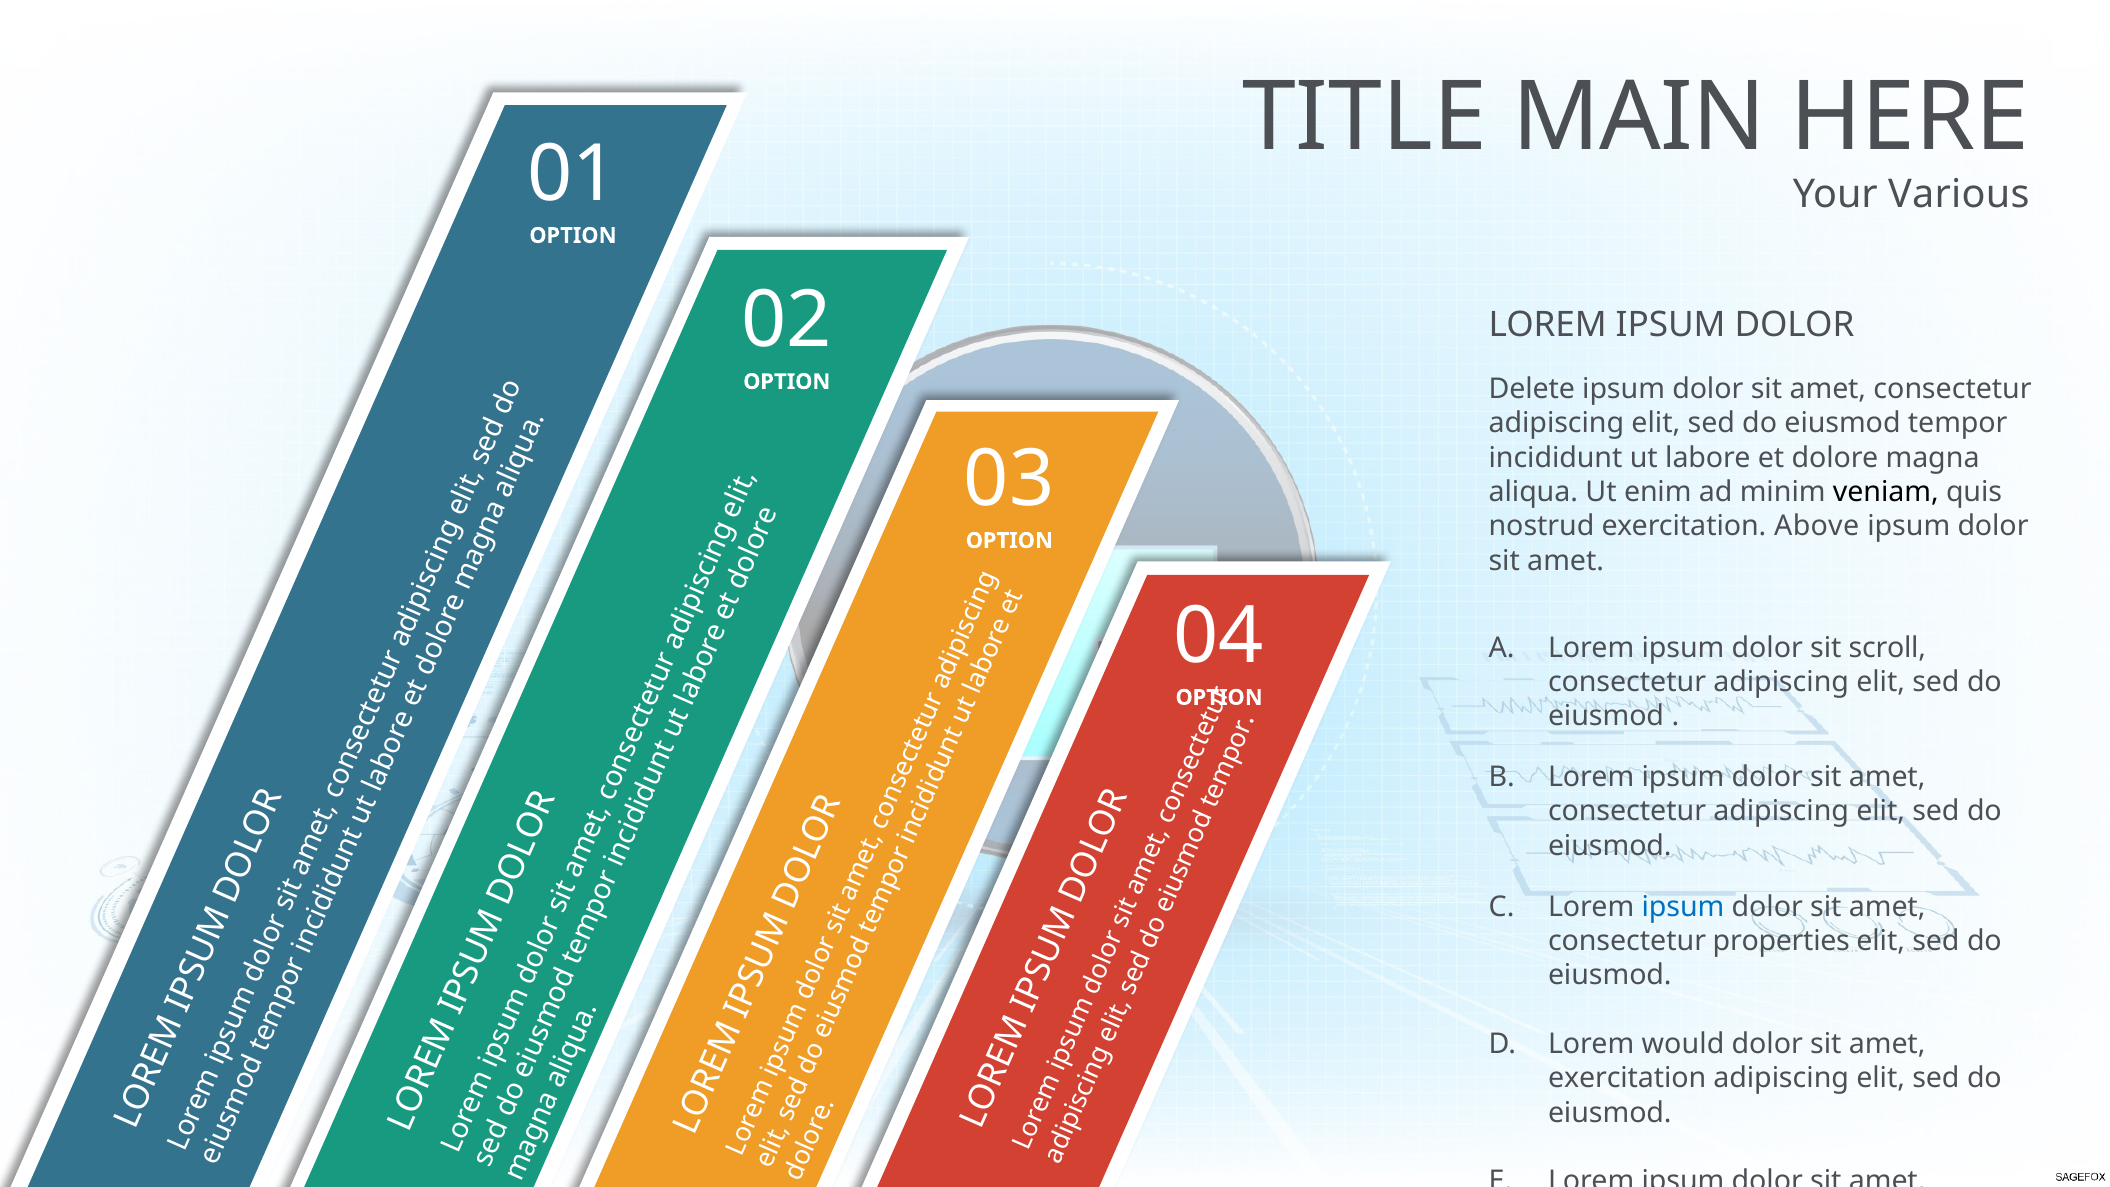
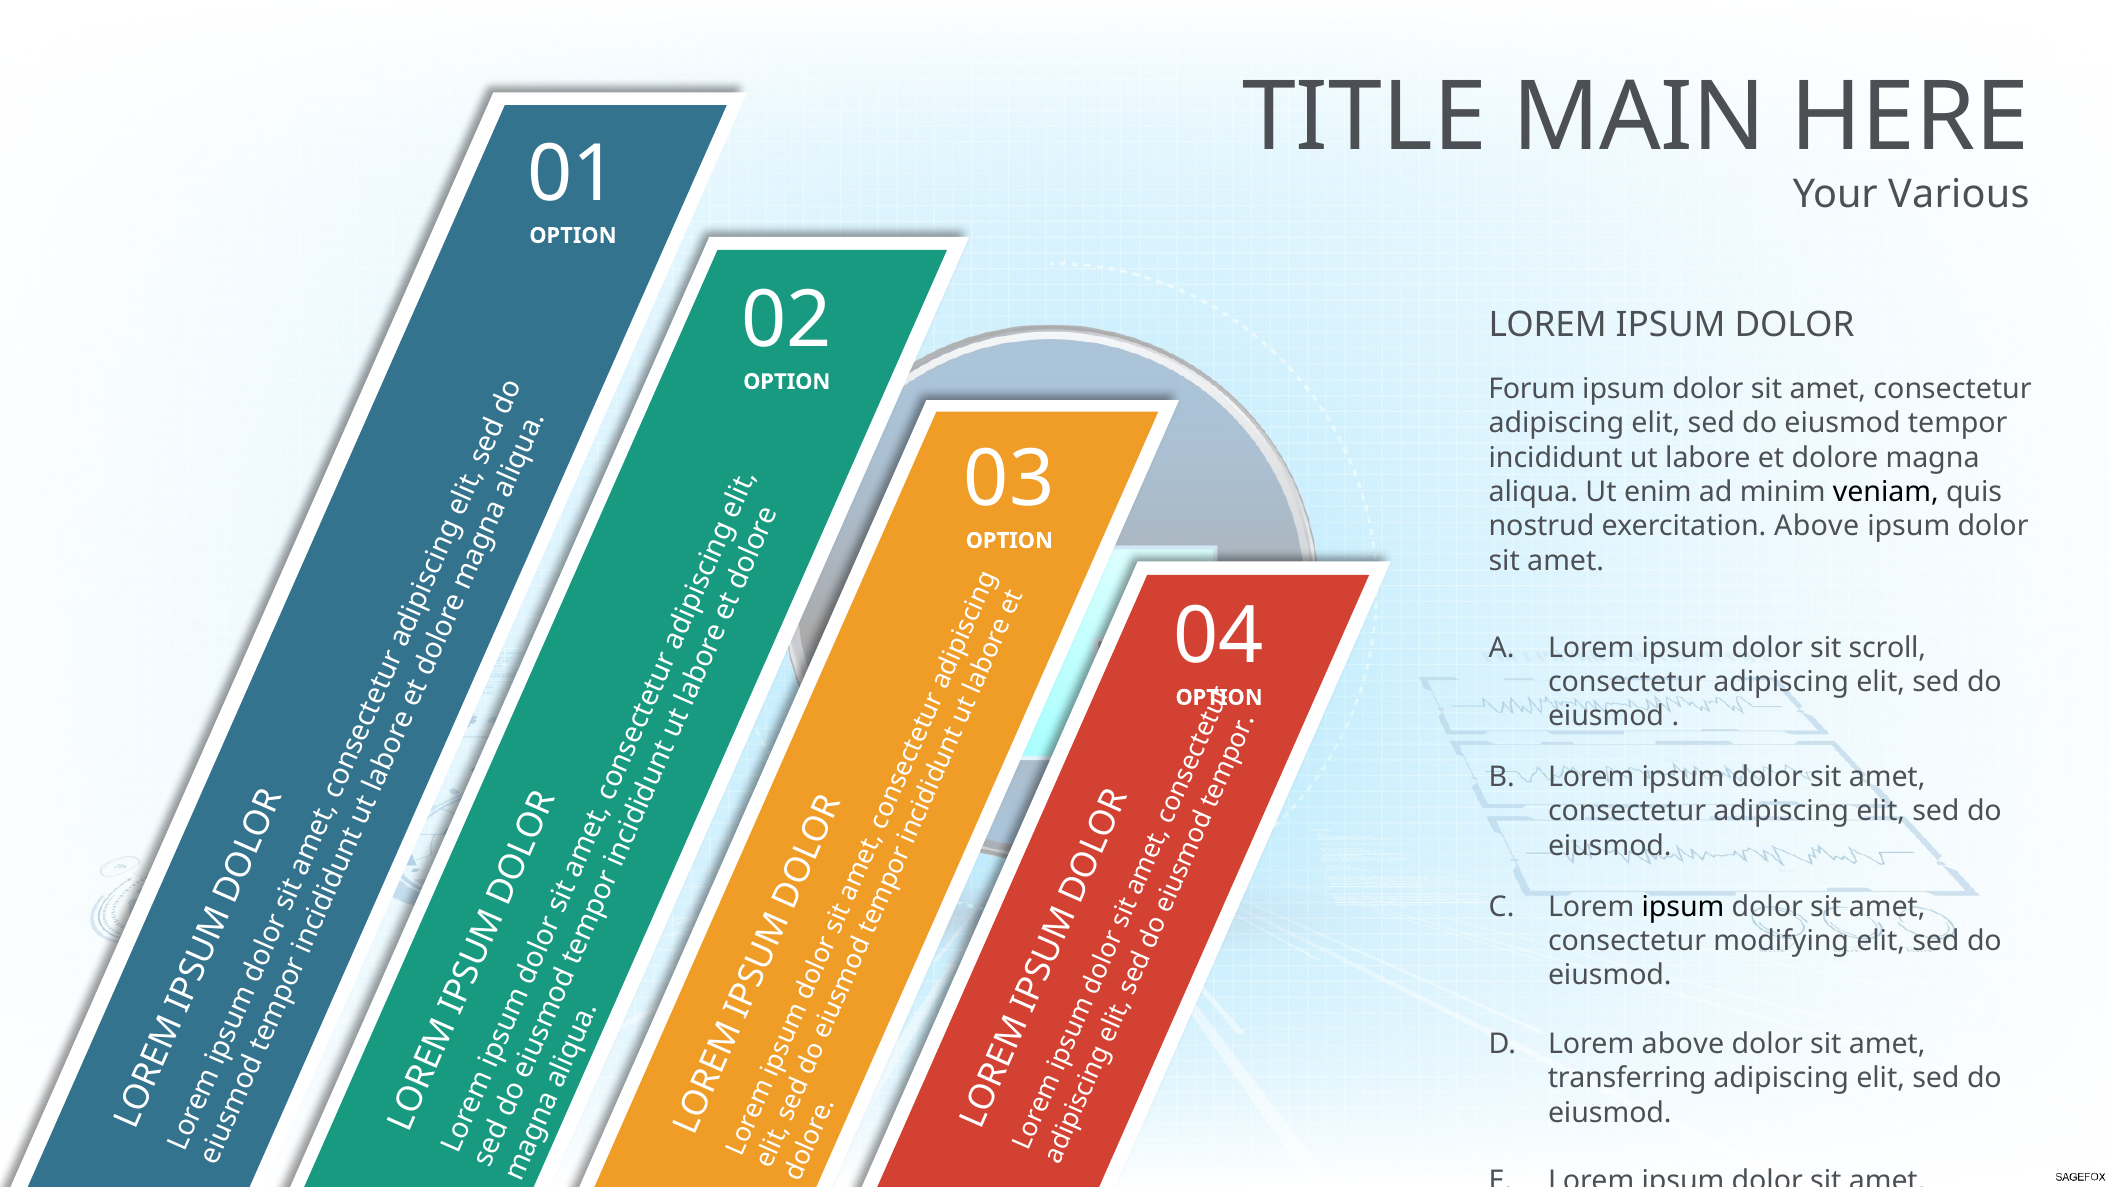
Delete: Delete -> Forum (1532, 389)
ipsum colour: blue -> black (1683, 906)
properties: properties -> modifying (1781, 941)
Lorem would: would -> above (1683, 1044)
exercitation: exercitation -> transferring (1627, 1078)
